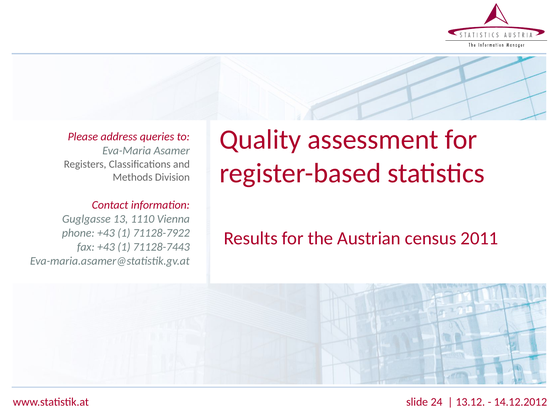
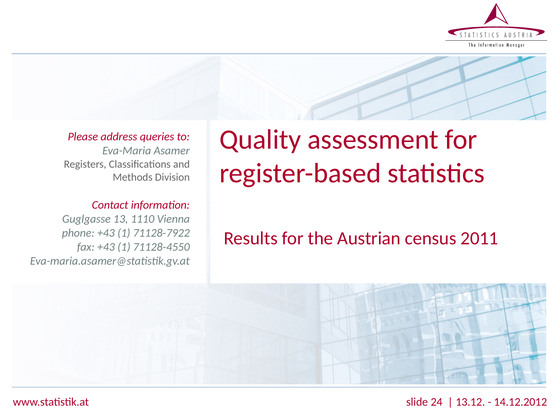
71128-7443: 71128-7443 -> 71128-4550 (161, 247)
